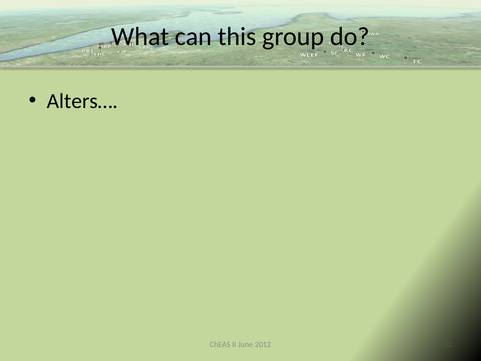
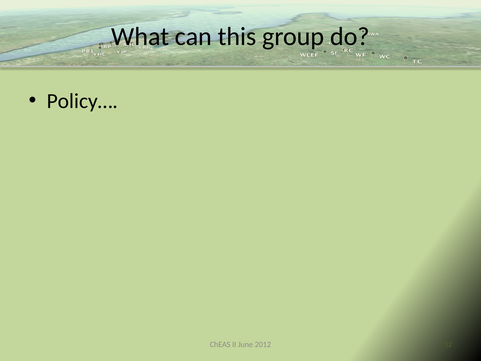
Alters…: Alters… -> Policy… (82, 101)
